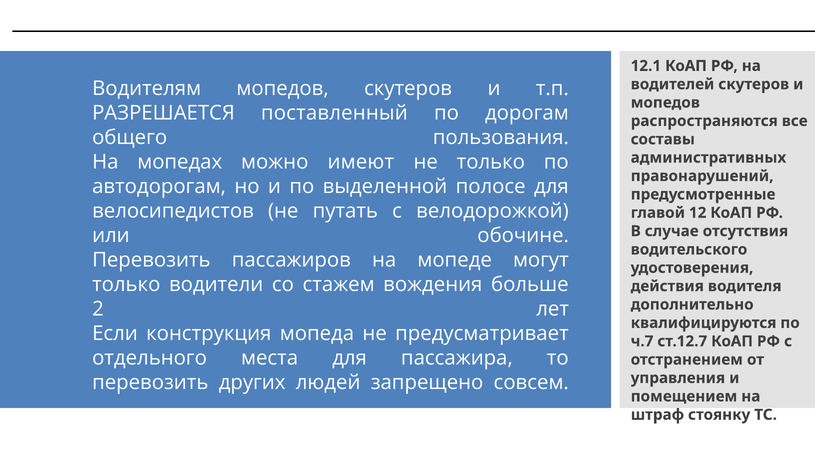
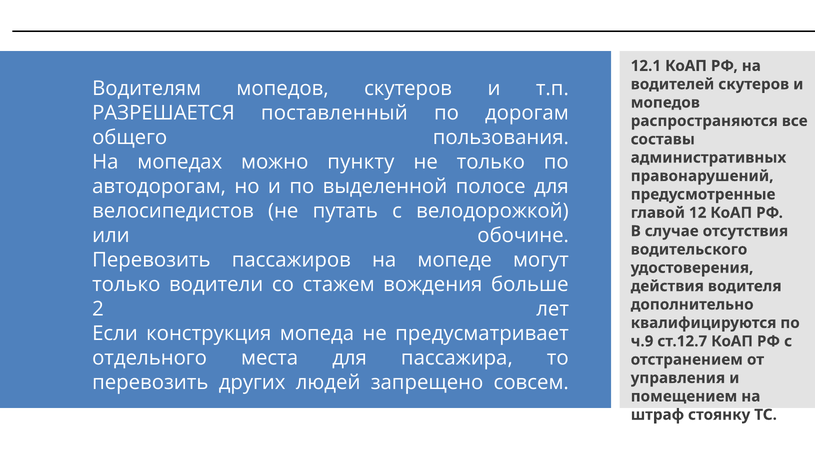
имеют: имеют -> пункту (361, 162)
ч.7: ч.7 -> ч.9 (642, 341)
